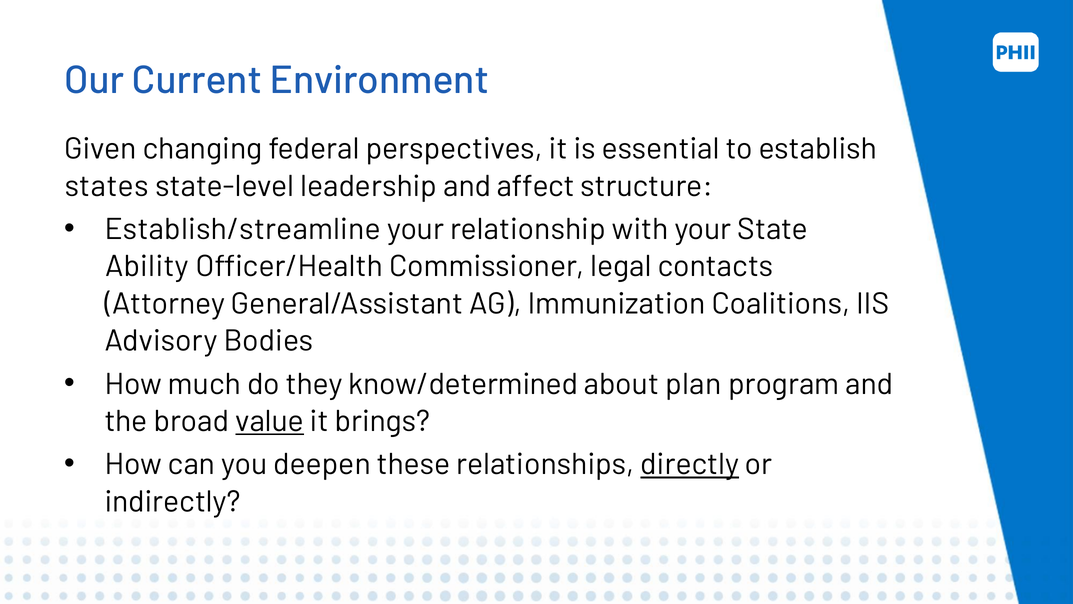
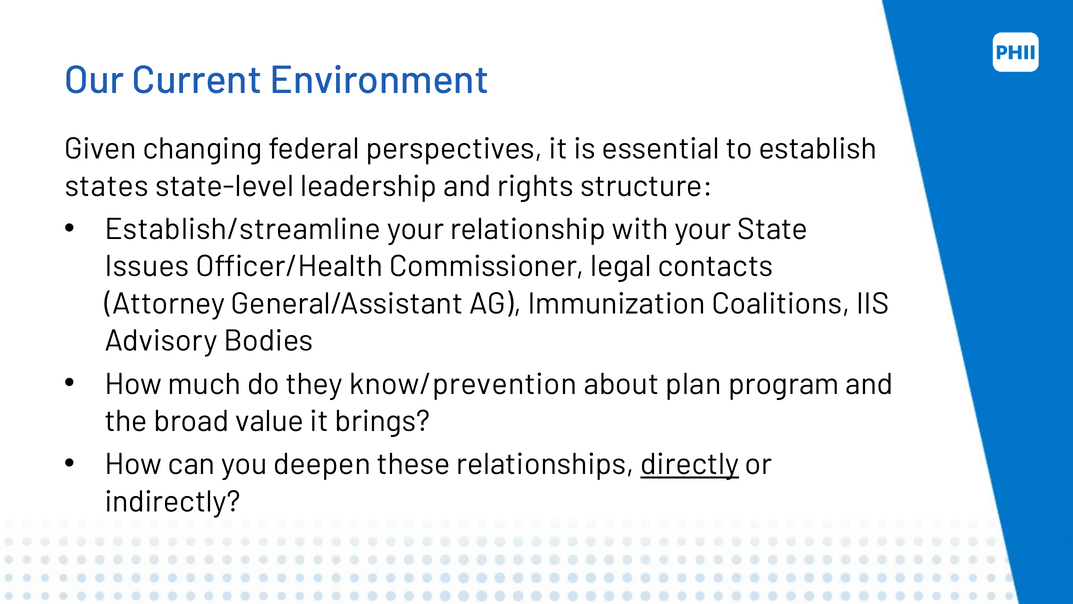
affect: affect -> rights (536, 186)
Ability: Ability -> Issues (147, 266)
know/determined: know/determined -> know/prevention (463, 384)
value underline: present -> none (270, 421)
